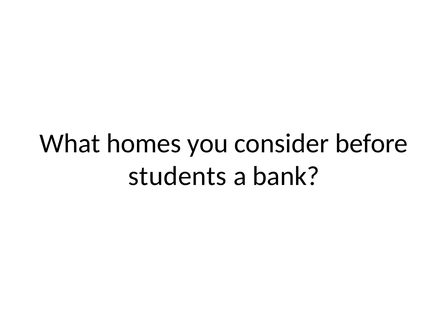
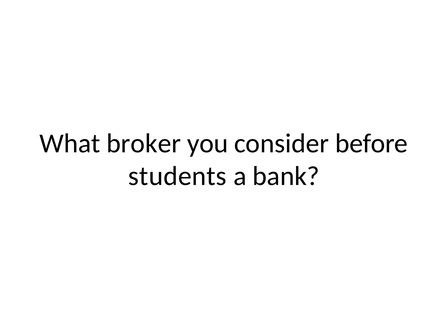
homes: homes -> broker (144, 143)
